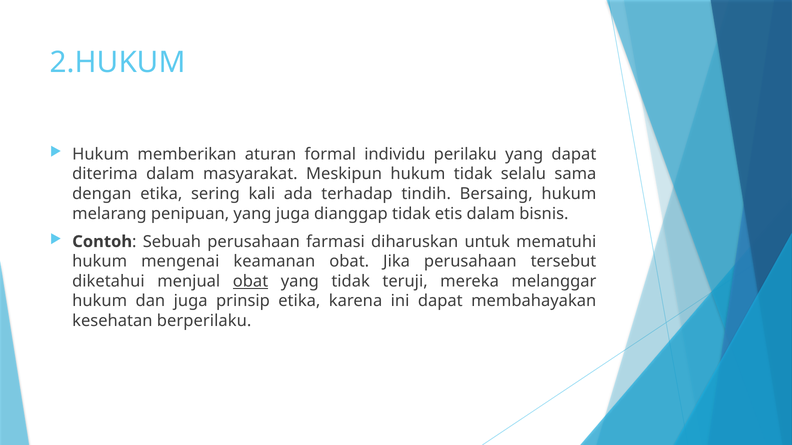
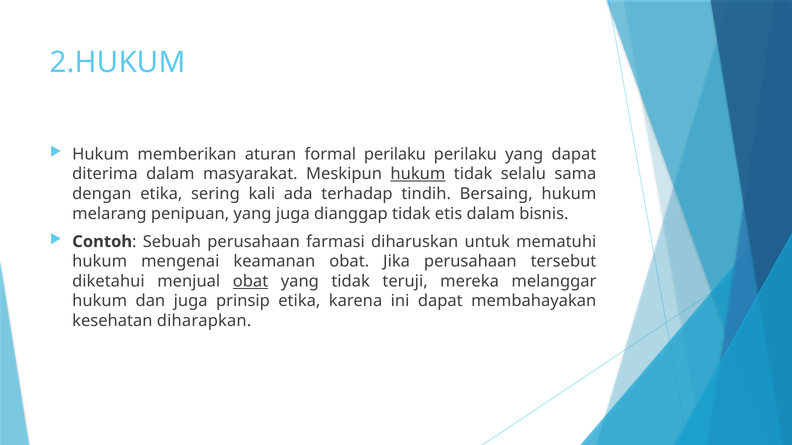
formal individu: individu -> perilaku (395, 154)
hukum underline: none -> present (418, 174)
berperilaku: berperilaku -> diharapkan (204, 321)
